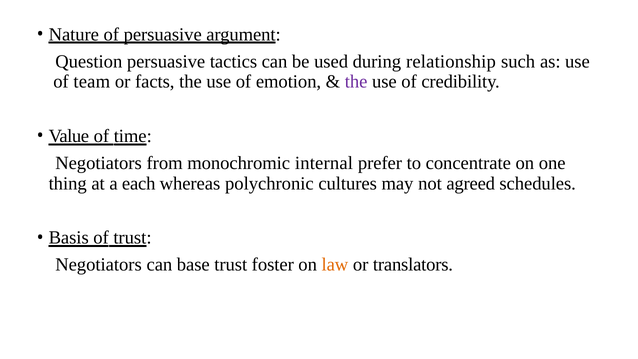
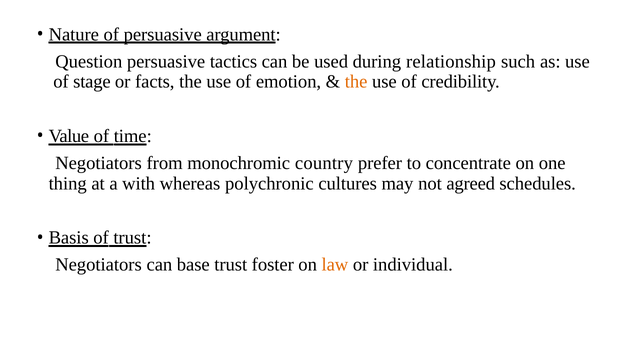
team: team -> stage (92, 82)
the colour: purple -> orange (356, 82)
internal: internal -> country (324, 163)
each: each -> with (139, 183)
translators: translators -> individual (413, 265)
